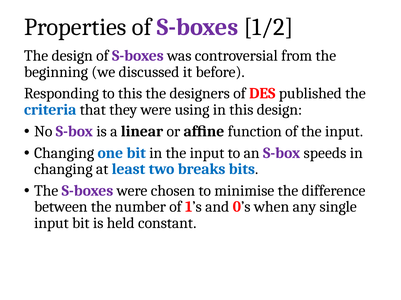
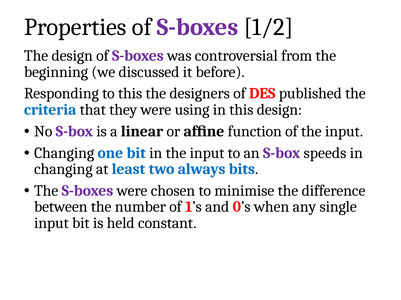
breaks: breaks -> always (202, 169)
